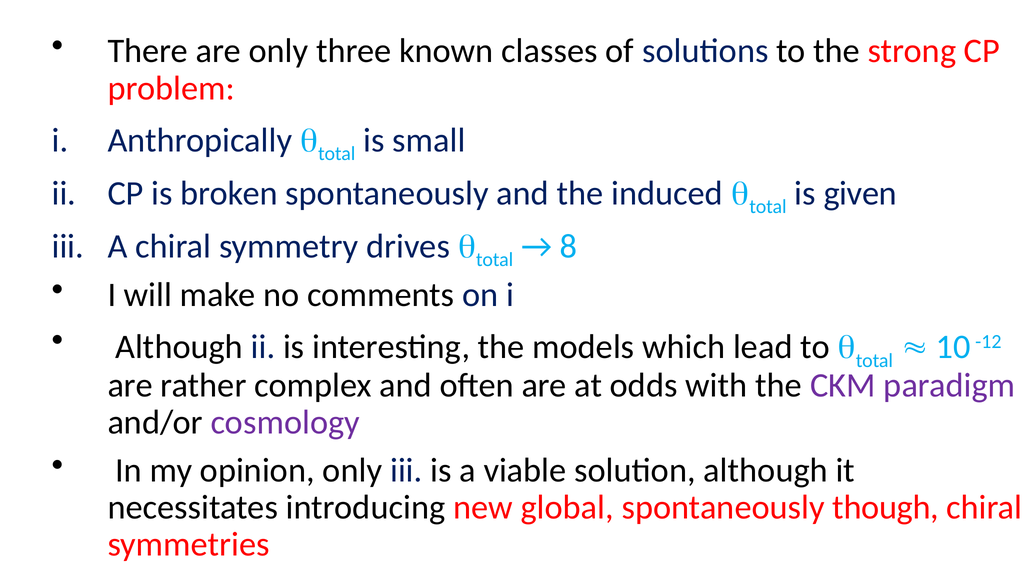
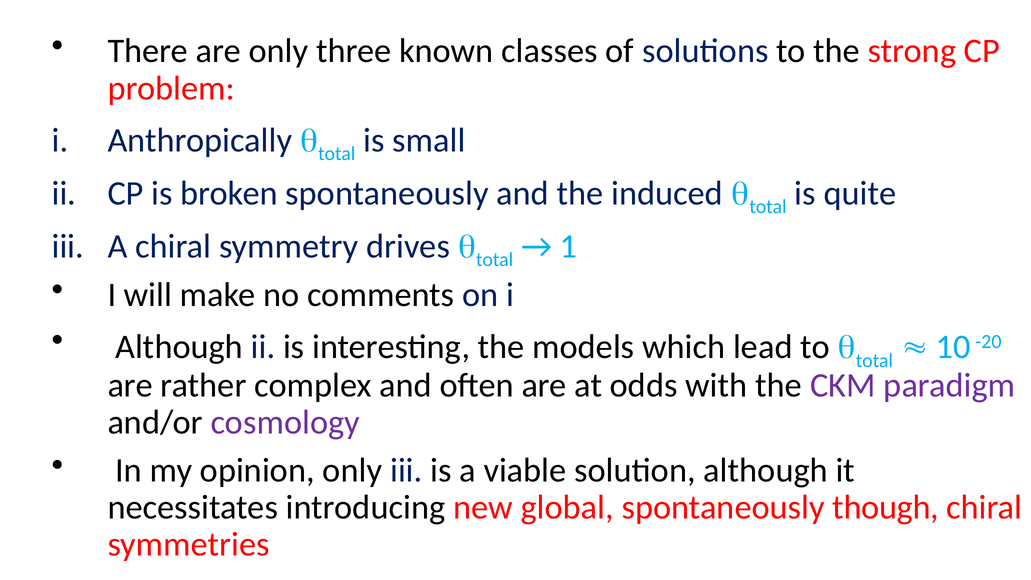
given: given -> quite (860, 193)
8: 8 -> 1 (569, 246)
-12: -12 -> -20 (988, 341)
